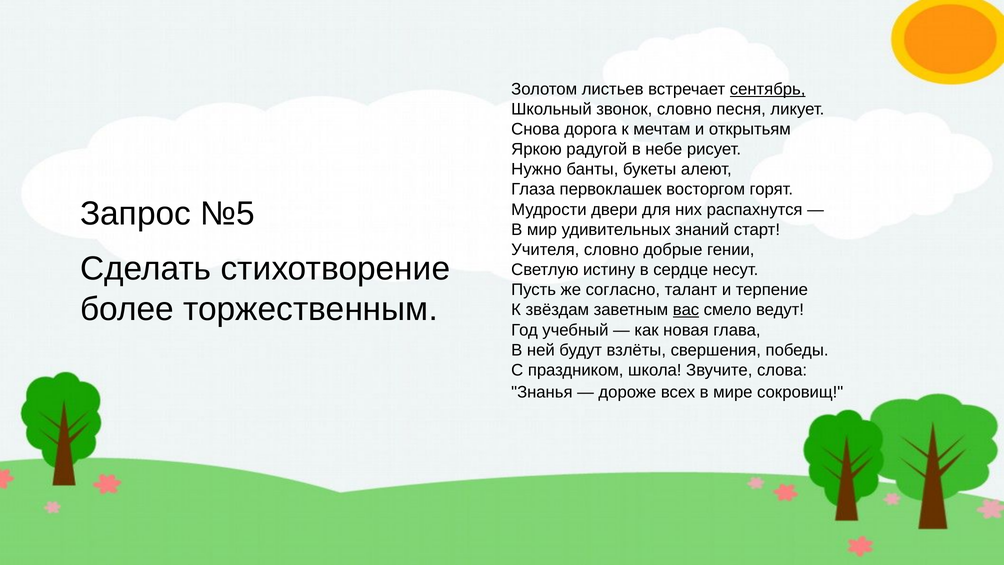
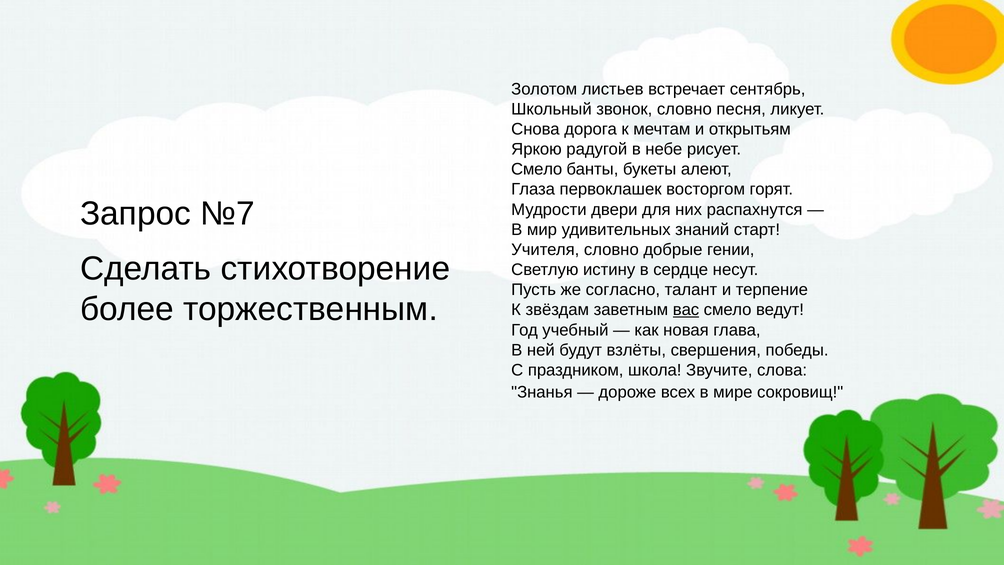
сентябрь underline: present -> none (768, 89)
Нужно: Нужно -> Смело (537, 169)
№5: №5 -> №7 (228, 214)
